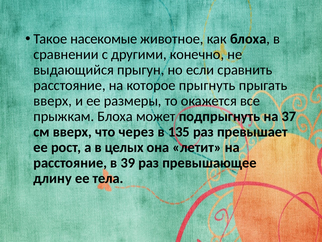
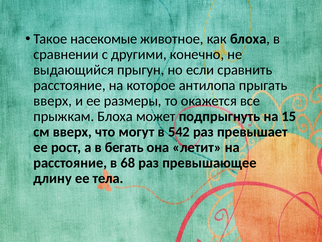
прыгнуть: прыгнуть -> антилопа (207, 85)
37: 37 -> 15 (289, 116)
через: через -> могут (136, 132)
135: 135 -> 542 (179, 132)
целых: целых -> бегать (124, 147)
39: 39 -> 68 (128, 162)
